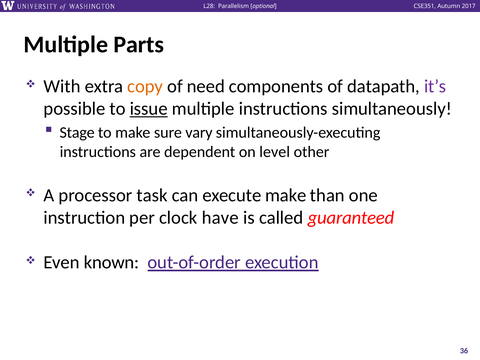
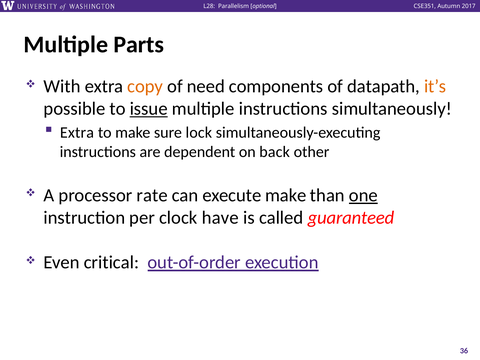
it’s colour: purple -> orange (435, 86)
Stage: Stage -> Extra (77, 133)
vary: vary -> lock (199, 133)
level: level -> back (275, 152)
task: task -> rate (152, 195)
one underline: none -> present (363, 195)
known: known -> critical (111, 262)
